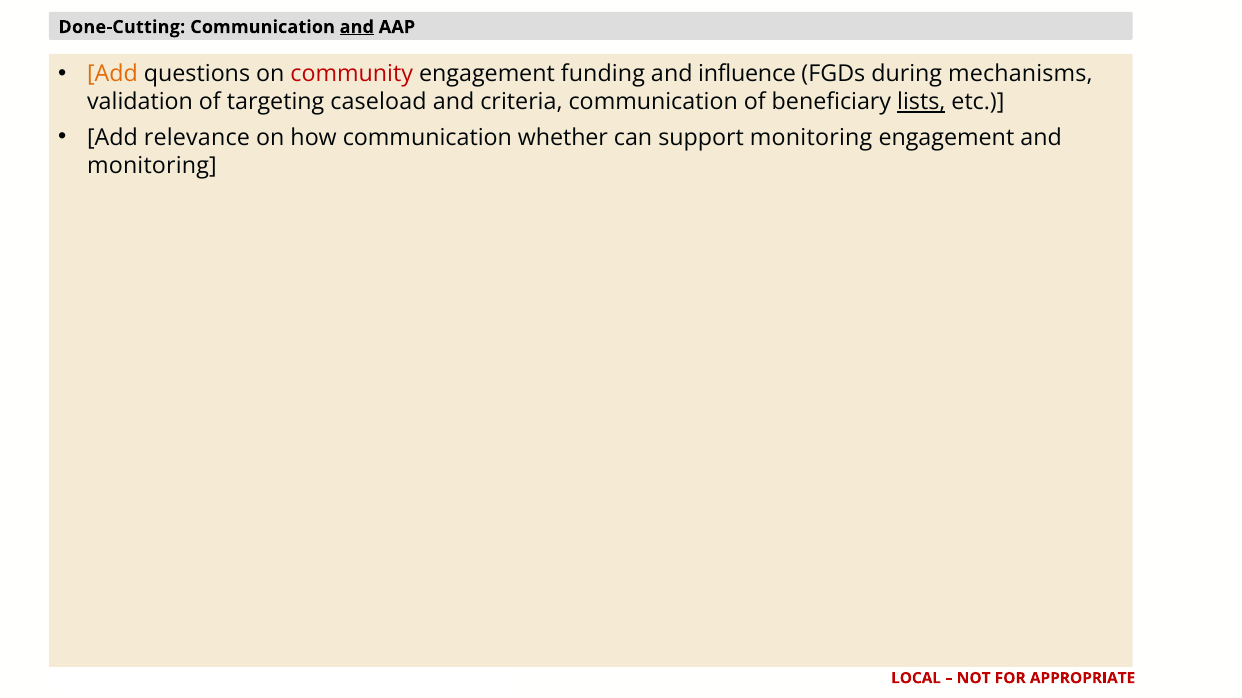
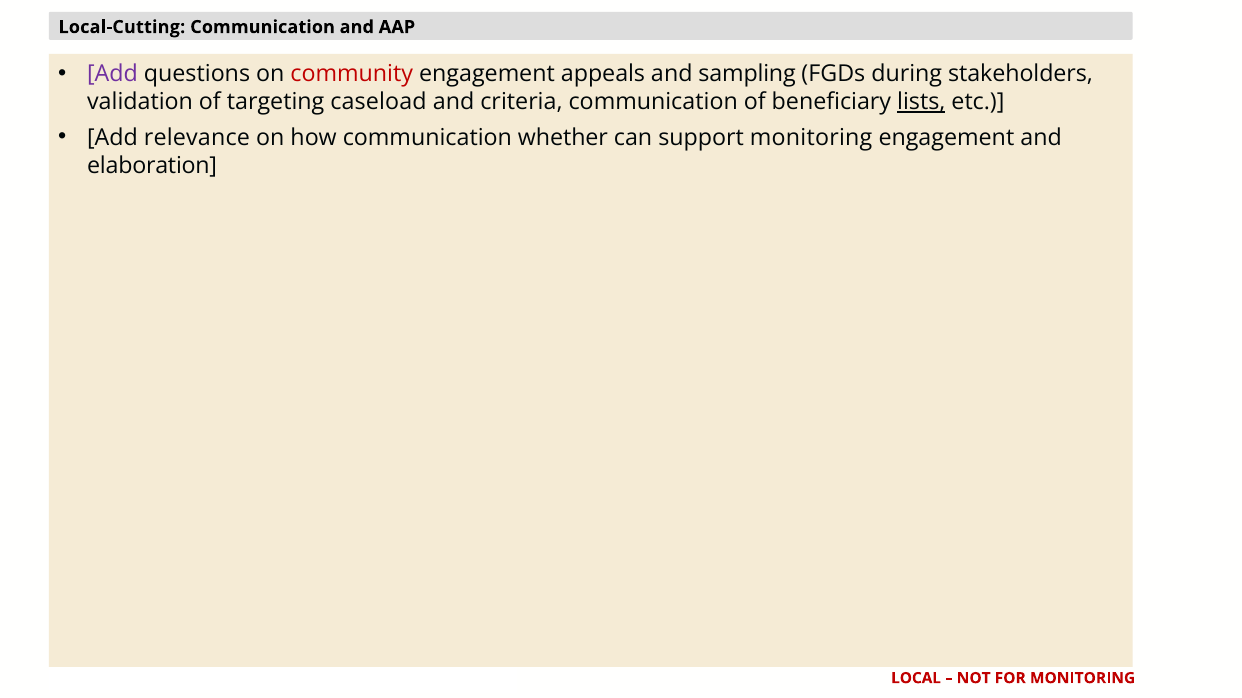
Done-Cutting: Done-Cutting -> Local-Cutting (122, 27)
and underline: present -> none (357, 27)
Add colour: orange -> purple (112, 74)
funding: funding -> appeals (603, 74)
influence: influence -> sampling (747, 74)
mechanisms: mechanisms -> stakeholders (1021, 74)
monitoring: monitoring -> elaboration (152, 166)
FOR APPROPRIATE: APPROPRIATE -> MONITORING (1083, 679)
